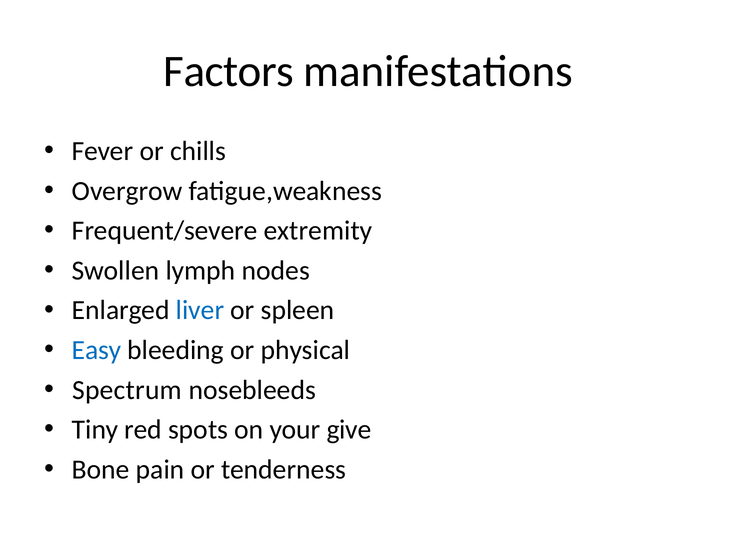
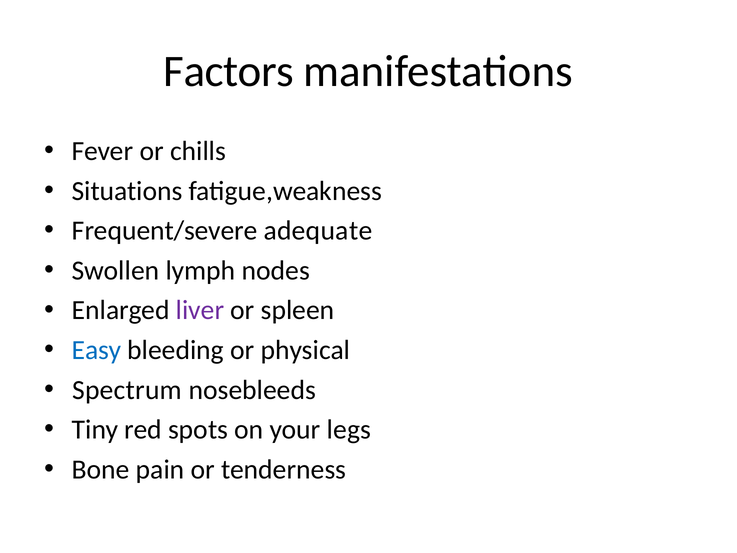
Overgrow: Overgrow -> Situations (127, 191)
extremity: extremity -> adequate (318, 231)
liver colour: blue -> purple (200, 310)
give: give -> legs (349, 429)
